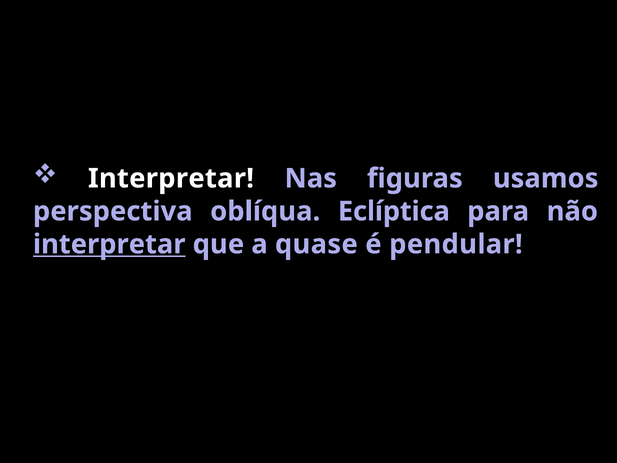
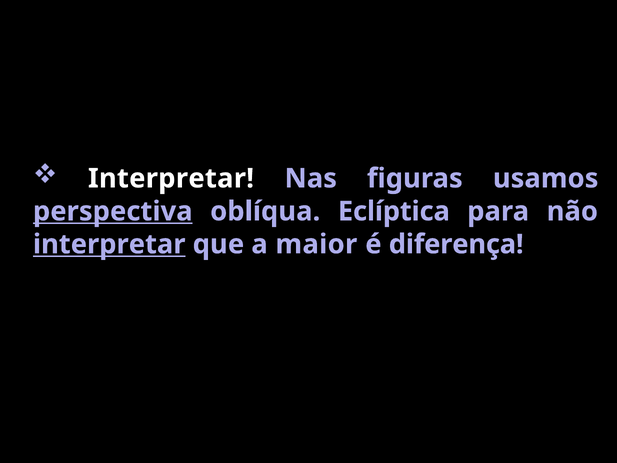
perspectiva underline: none -> present (113, 211)
quase: quase -> maior (316, 244)
pendular: pendular -> diferença (456, 244)
